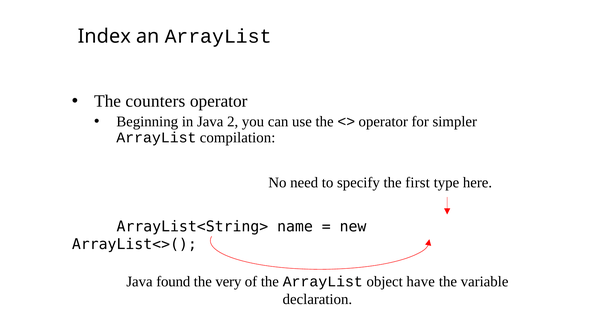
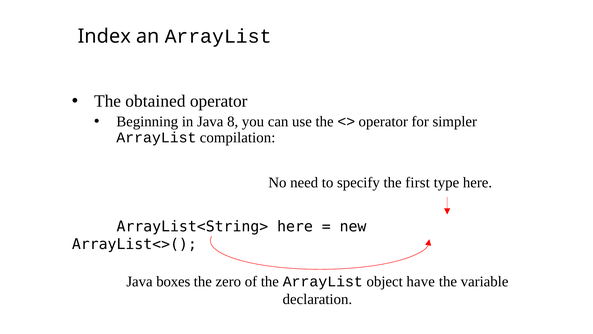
counters: counters -> obtained (155, 101)
2: 2 -> 8 (233, 121)
ArrayList<String> name: name -> here (295, 226)
found: found -> boxes (173, 281)
very: very -> zero (228, 281)
